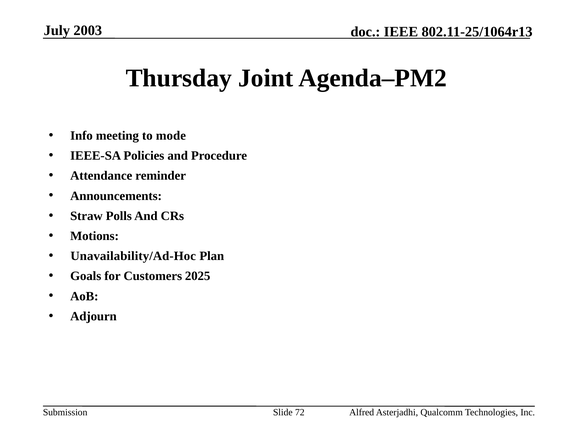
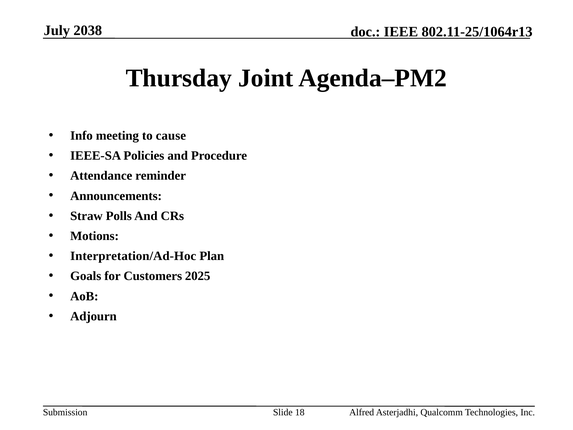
2003: 2003 -> 2038 (88, 30)
mode: mode -> cause (171, 136)
Unavailability/Ad-Hoc: Unavailability/Ad-Hoc -> Interpretation/Ad-Hoc (133, 256)
72: 72 -> 18 (300, 412)
